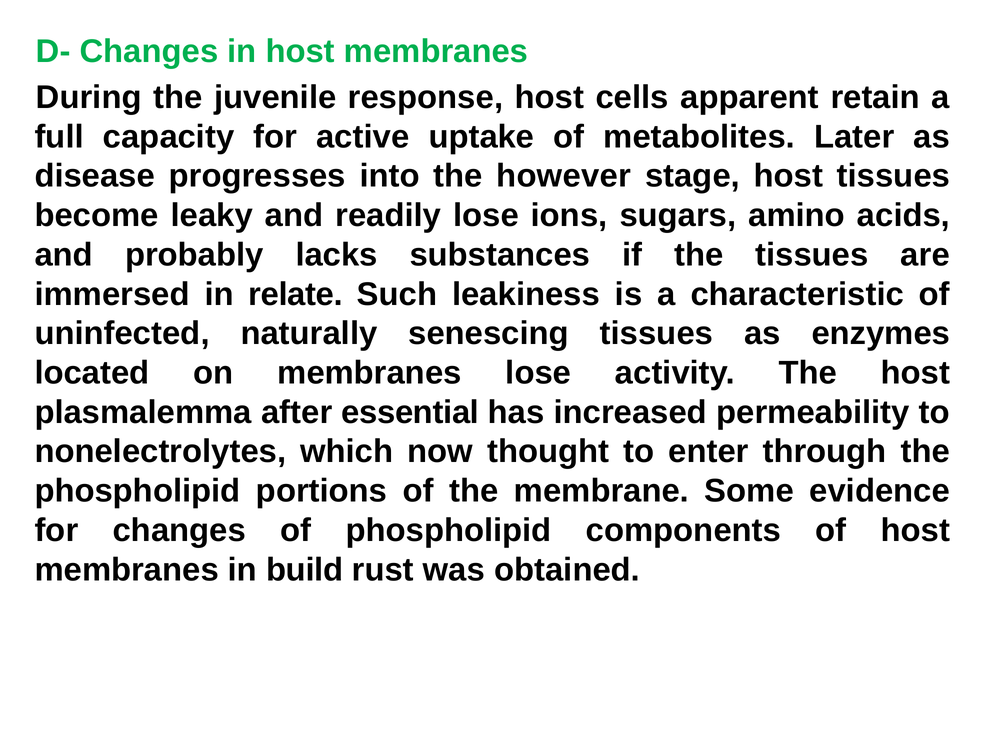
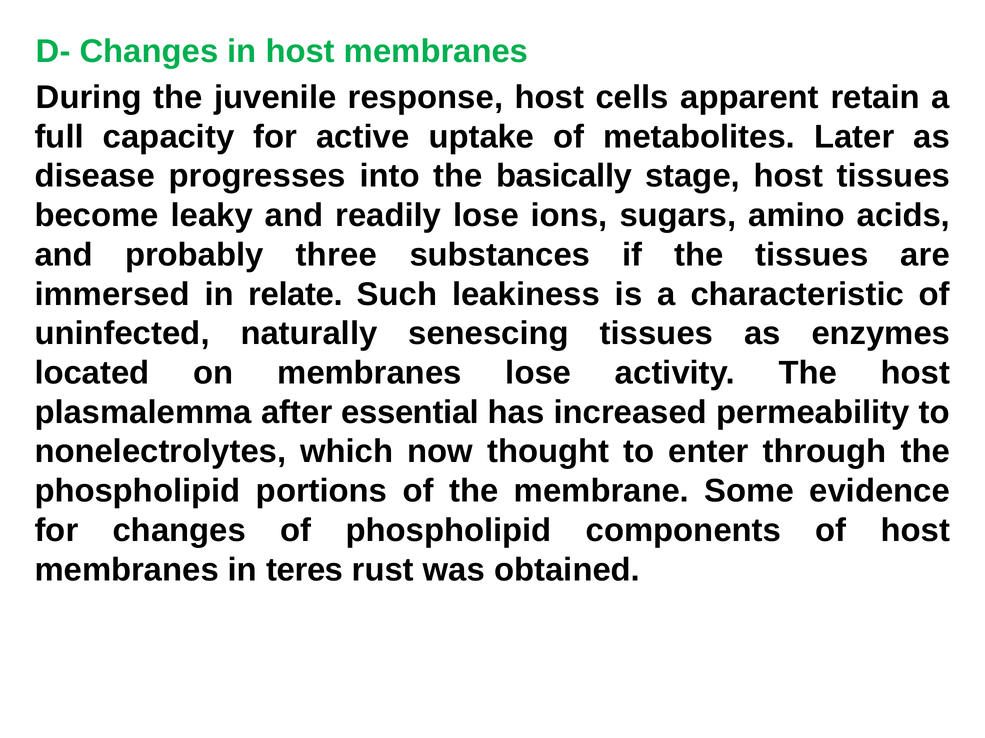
however: however -> basically (564, 176)
lacks: lacks -> three (336, 255)
build: build -> teres (305, 570)
